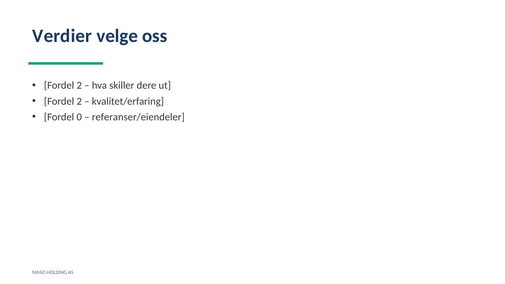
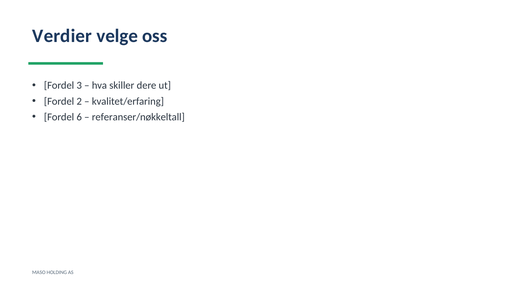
2: 2 -> 3 (79, 86)
0: 0 -> 6 (79, 117)
referanser/eiendeler: referanser/eiendeler -> referanser/nøkkeltall (138, 117)
